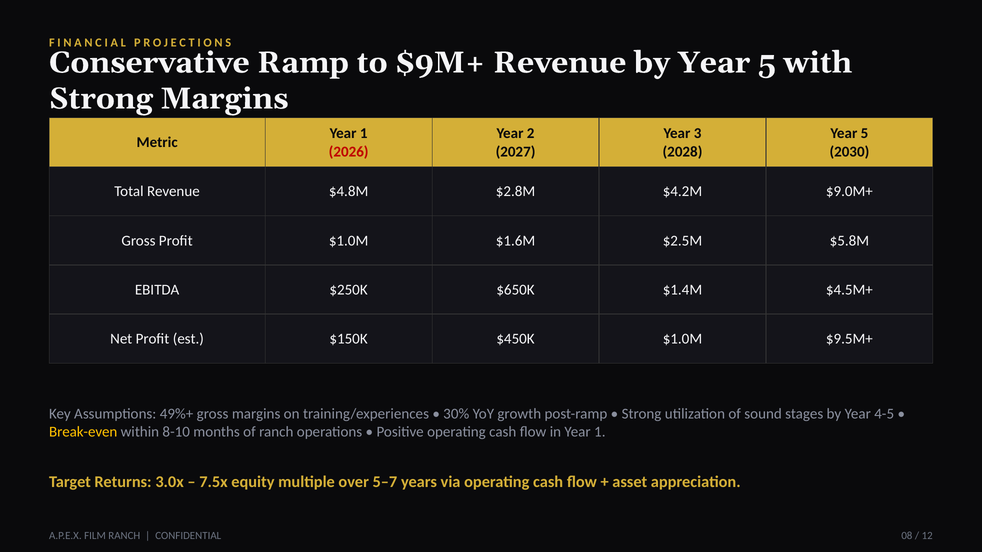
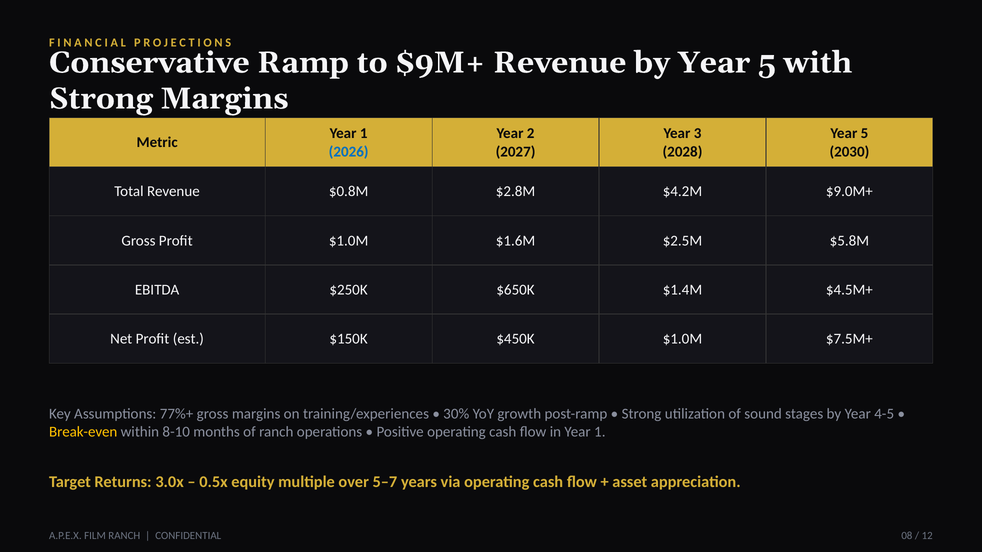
2026 colour: red -> blue (349, 152)
$4.8M: $4.8M -> $0.8M (349, 192)
$9.5M+: $9.5M+ -> $7.5M+ (849, 339)
49%+: 49%+ -> 77%+ (177, 414)
7.5x: 7.5x -> 0.5x (214, 482)
